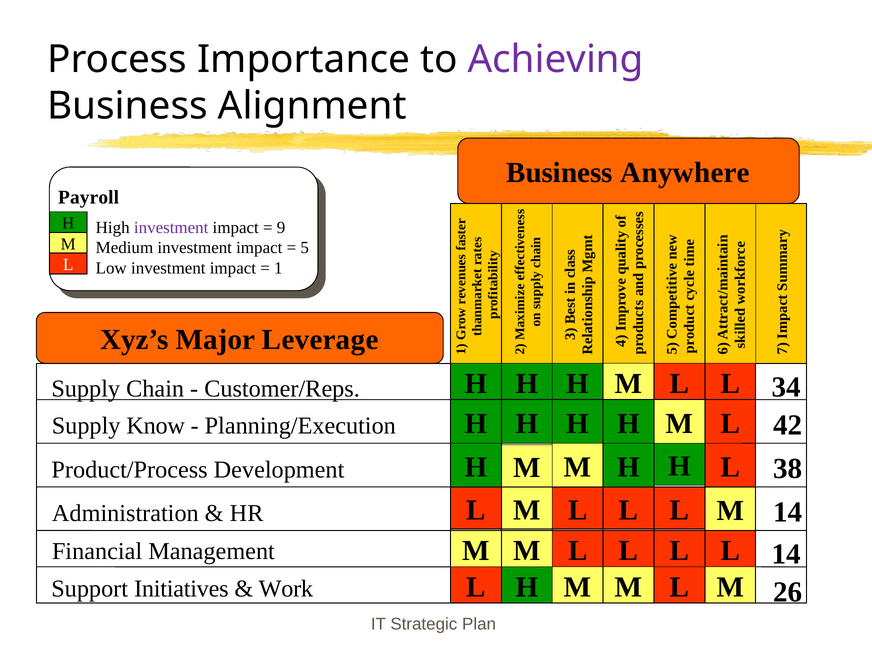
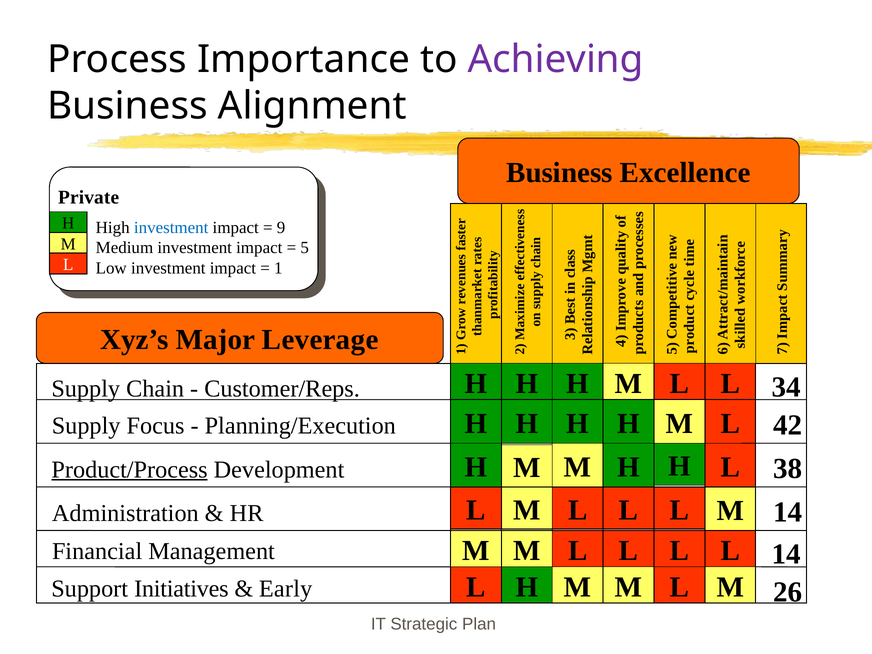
Anywhere: Anywhere -> Excellence (685, 173)
Payroll: Payroll -> Private (89, 198)
investment colour: purple -> blue (171, 227)
Know: Know -> Focus (156, 426)
Product/Process underline: none -> present (130, 470)
Work: Work -> Early (286, 589)
